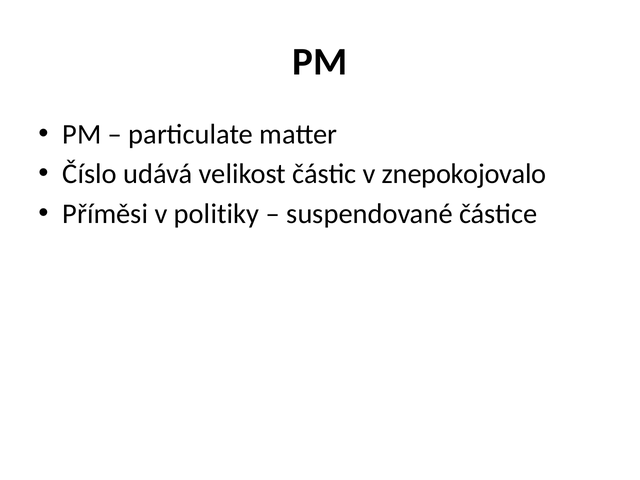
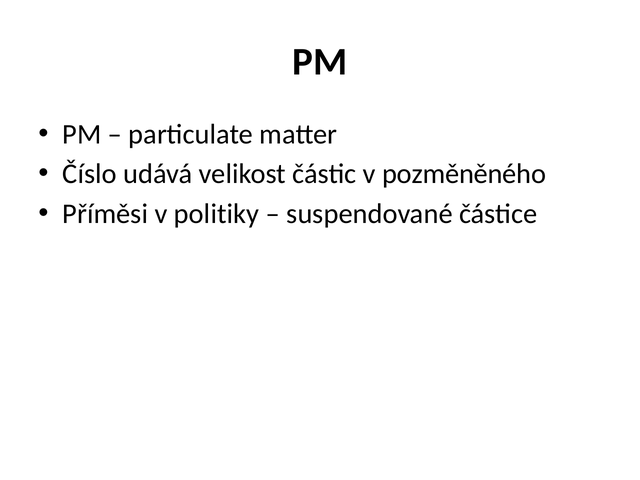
znepokojovalo: znepokojovalo -> pozměněného (464, 174)
